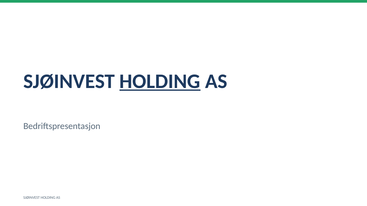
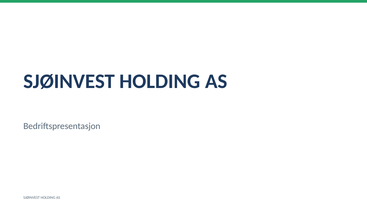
HOLDING underline: present -> none (160, 81)
